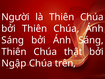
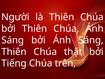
Ngập: Ngập -> Tiếng (14, 63)
